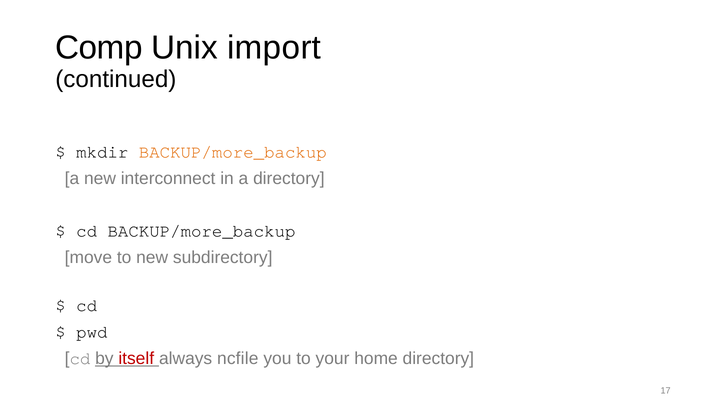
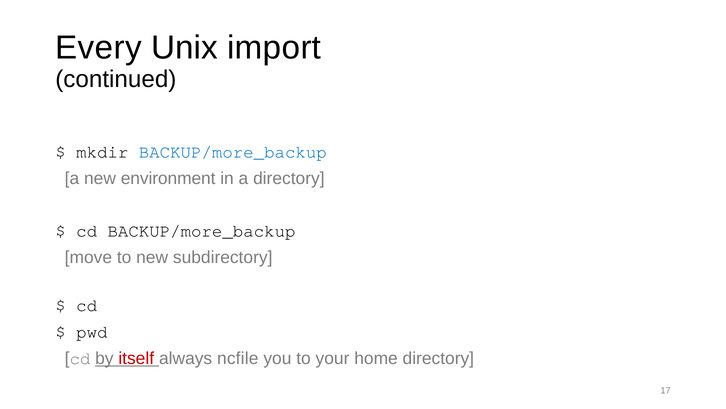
Comp: Comp -> Every (99, 48)
BACKUP/more_backup colour: orange -> blue (233, 152)
interconnect: interconnect -> environment (168, 178)
